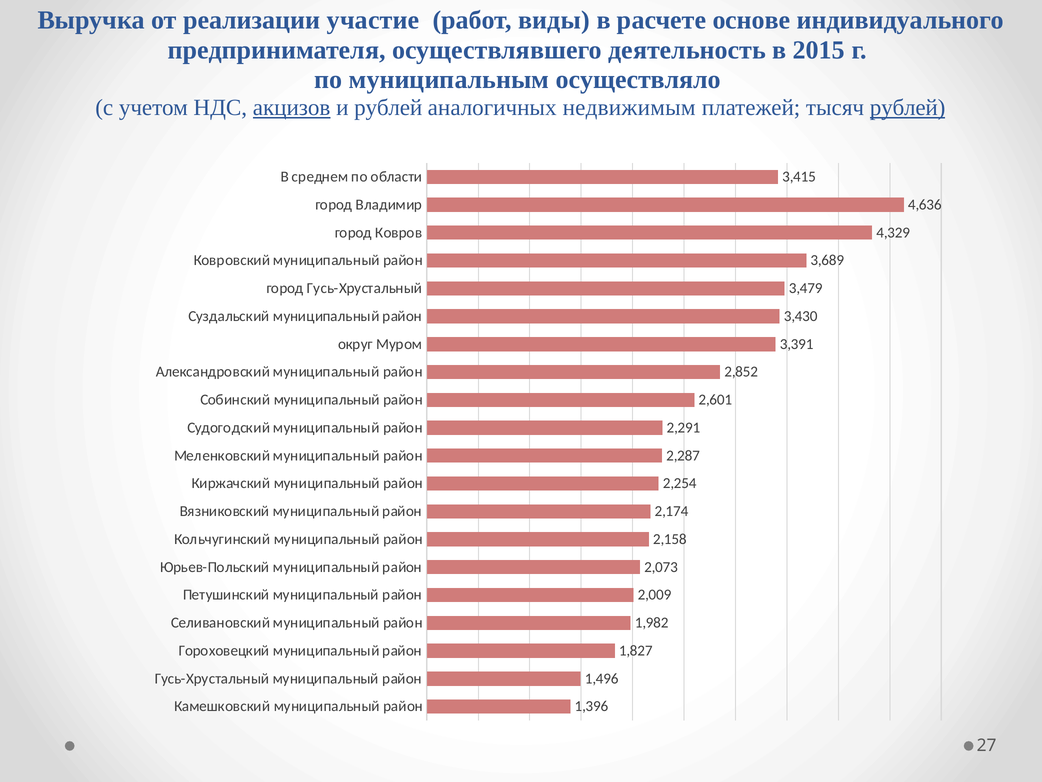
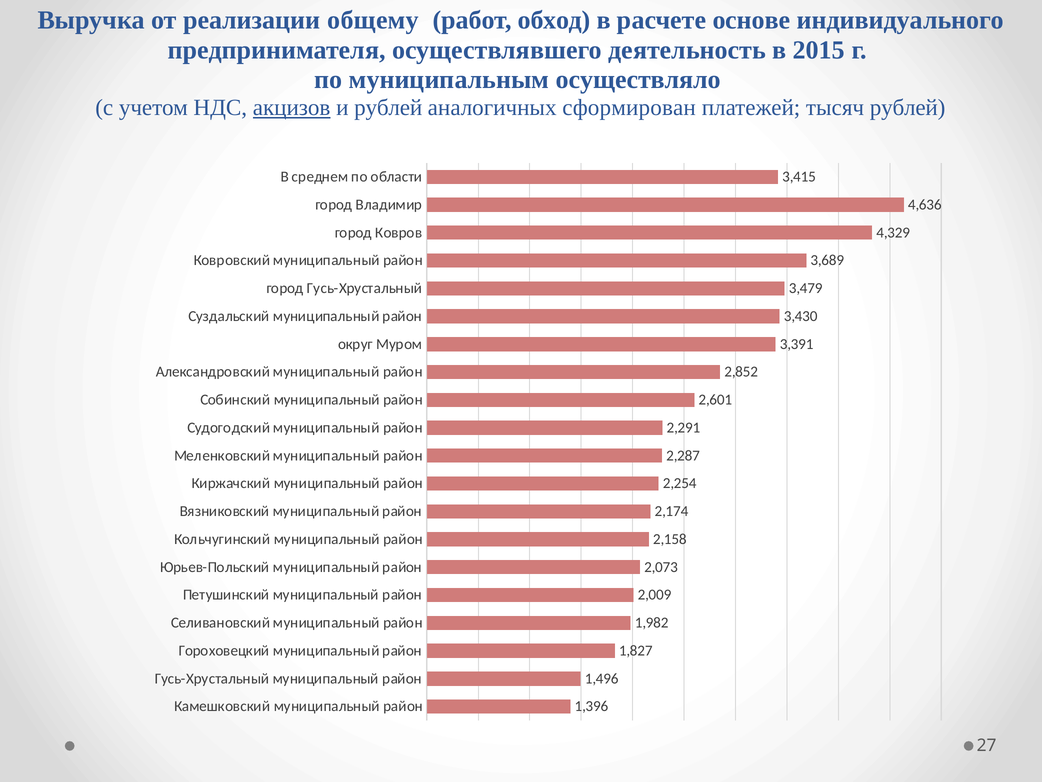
участие: участие -> общему (373, 20)
виды: виды -> обход (554, 20)
недвижимым: недвижимым -> сформирован (629, 108)
рублей underline: present -> none (908, 108)
